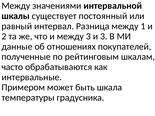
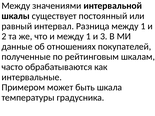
и между 3: 3 -> 1 (88, 36)
